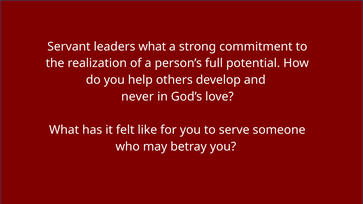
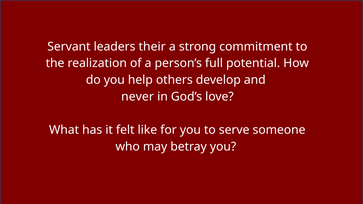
leaders what: what -> their (152, 47)
